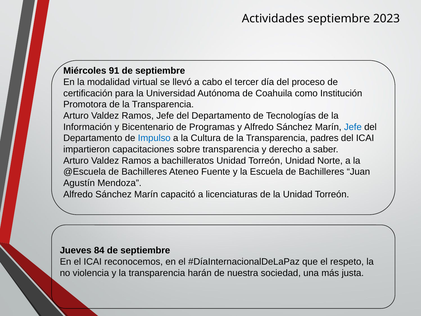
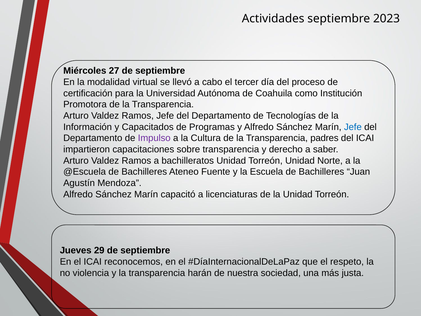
91: 91 -> 27 (114, 71)
Bicentenario: Bicentenario -> Capacitados (148, 127)
Impulso colour: blue -> purple (154, 138)
84: 84 -> 29 (99, 250)
